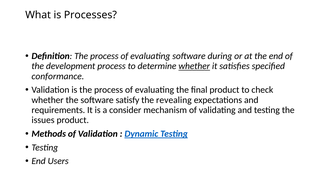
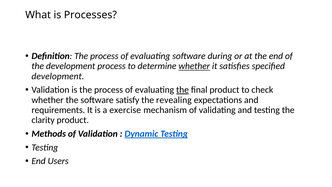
conformance: conformance -> development (58, 76)
the underline: none -> present (183, 90)
consider: consider -> exercise (125, 110)
issues: issues -> clarity (43, 120)
